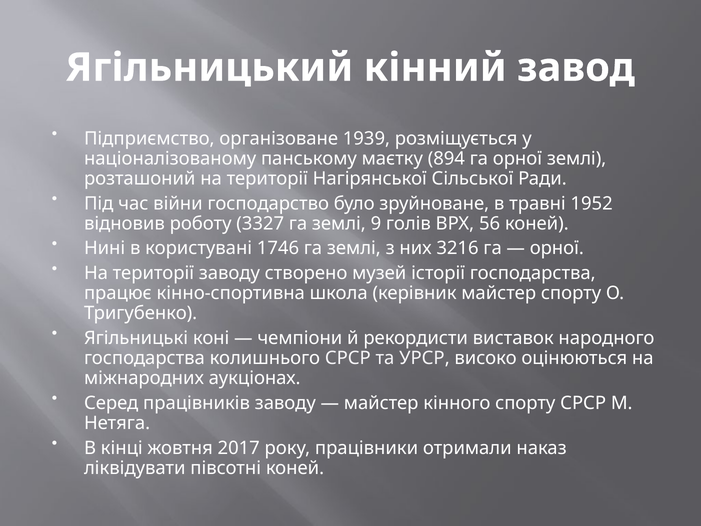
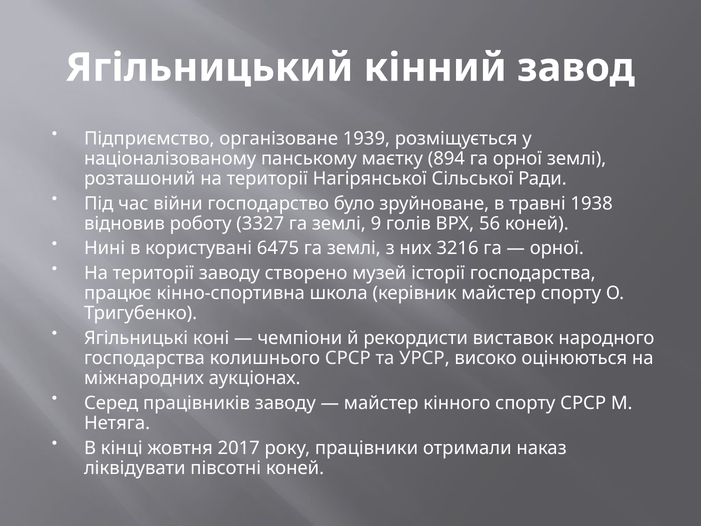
1952: 1952 -> 1938 (592, 203)
1746: 1746 -> 6475 (278, 248)
